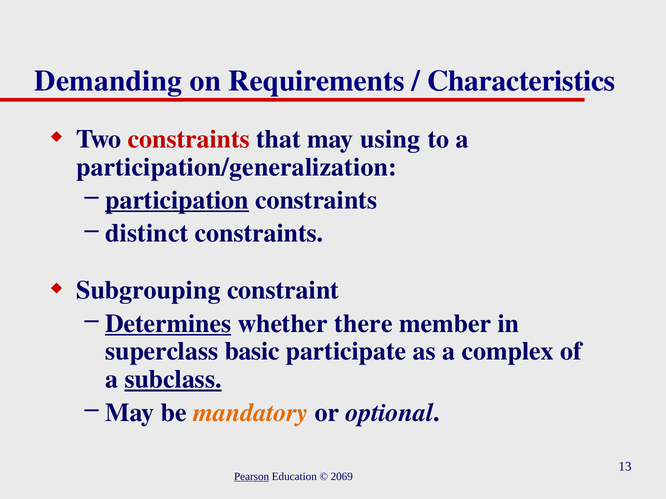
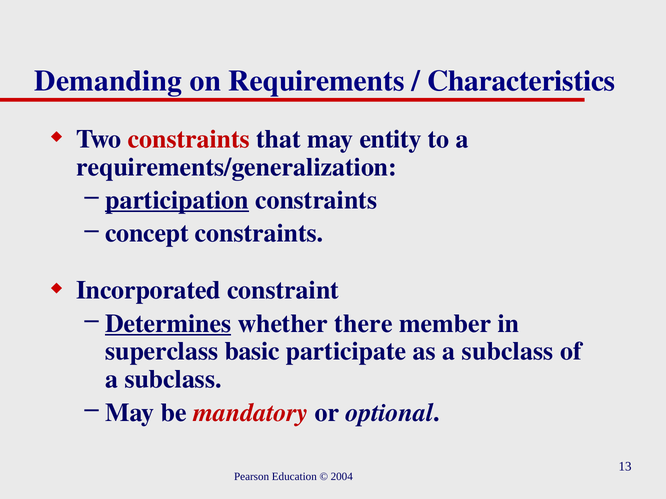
using: using -> entity (391, 139)
participation/generalization: participation/generalization -> requirements/generalization (237, 167)
distinct: distinct -> concept (147, 234)
Subgrouping: Subgrouping -> Incorporated (148, 291)
as a complex: complex -> subclass (508, 352)
subclass underline: present -> none (173, 380)
mandatory colour: orange -> red (251, 413)
Pearson underline: present -> none (252, 477)
2069: 2069 -> 2004 (342, 477)
